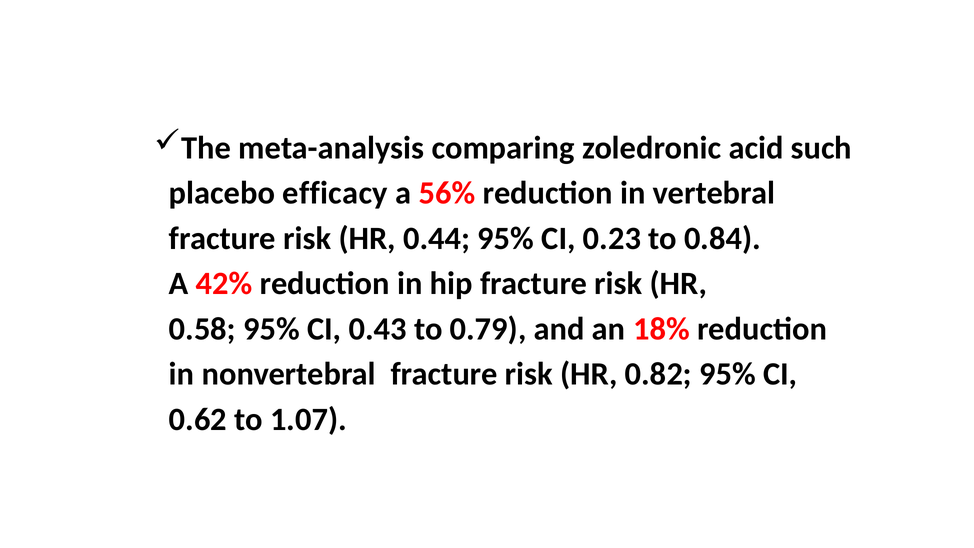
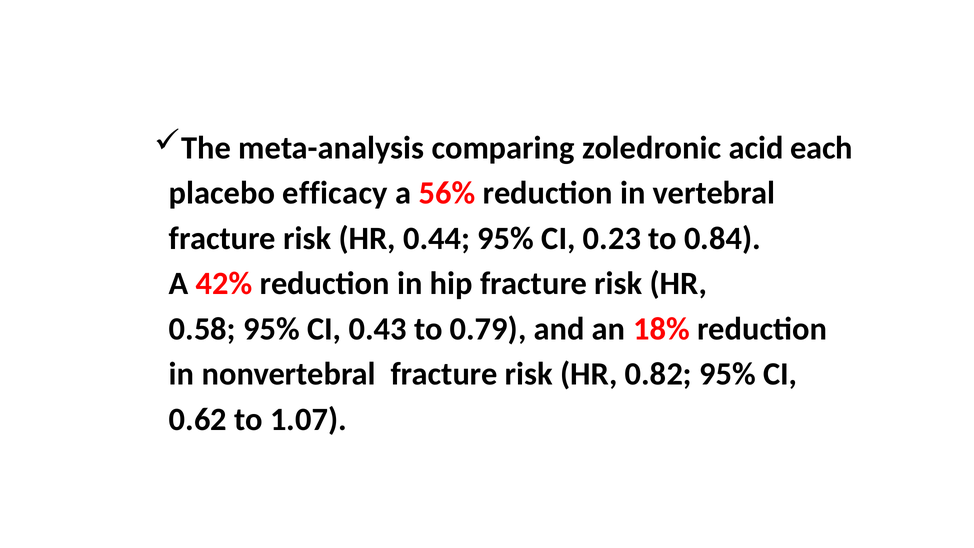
such: such -> each (821, 148)
